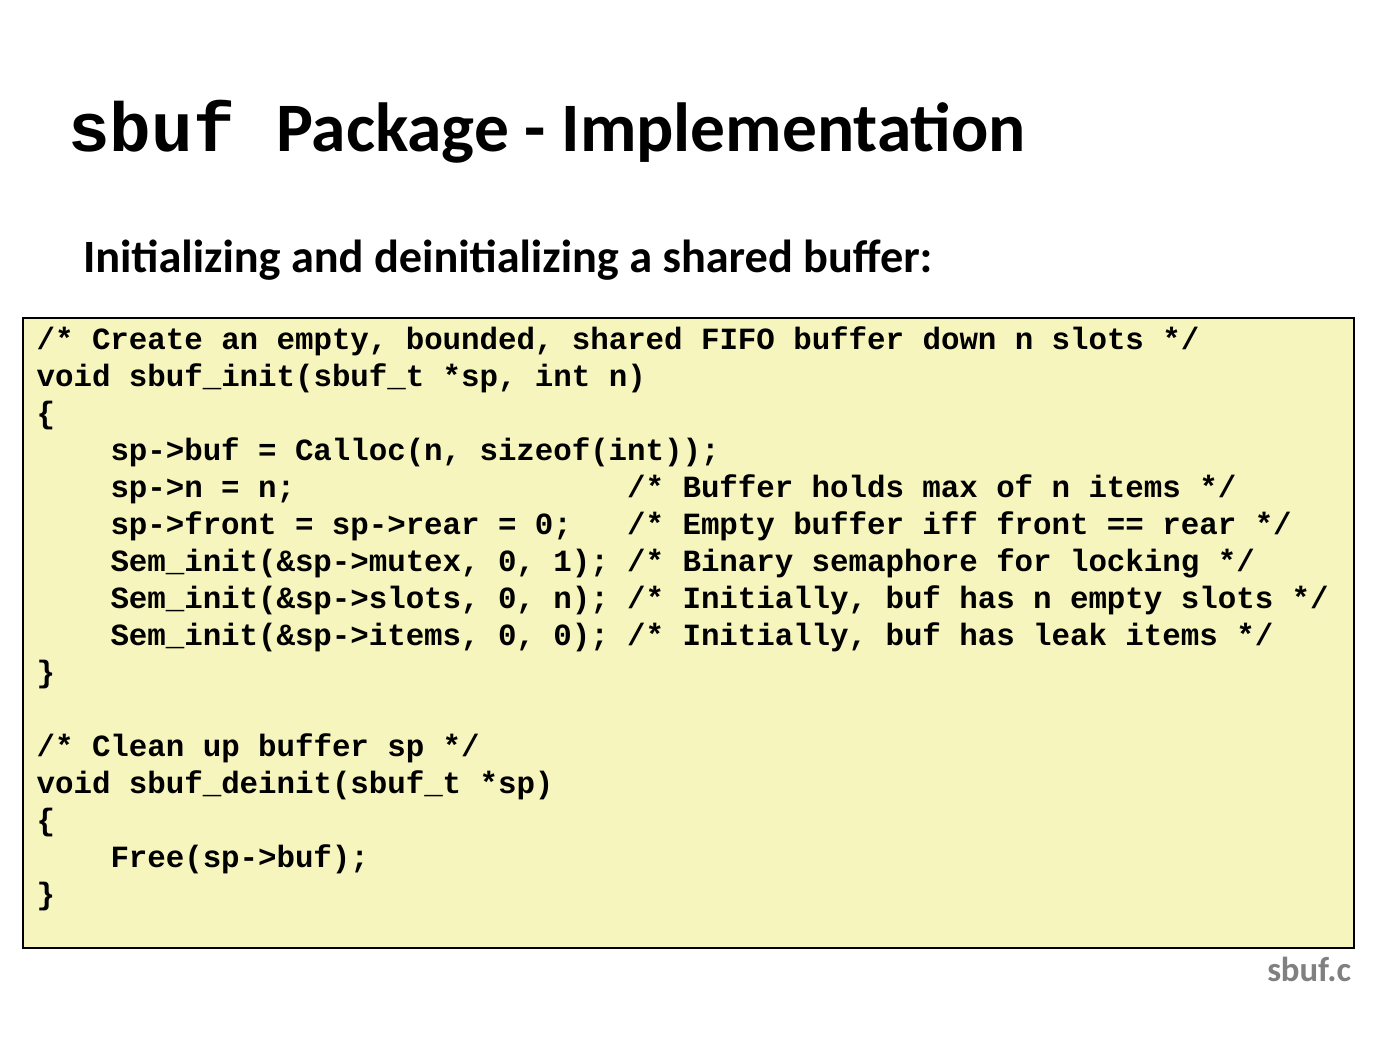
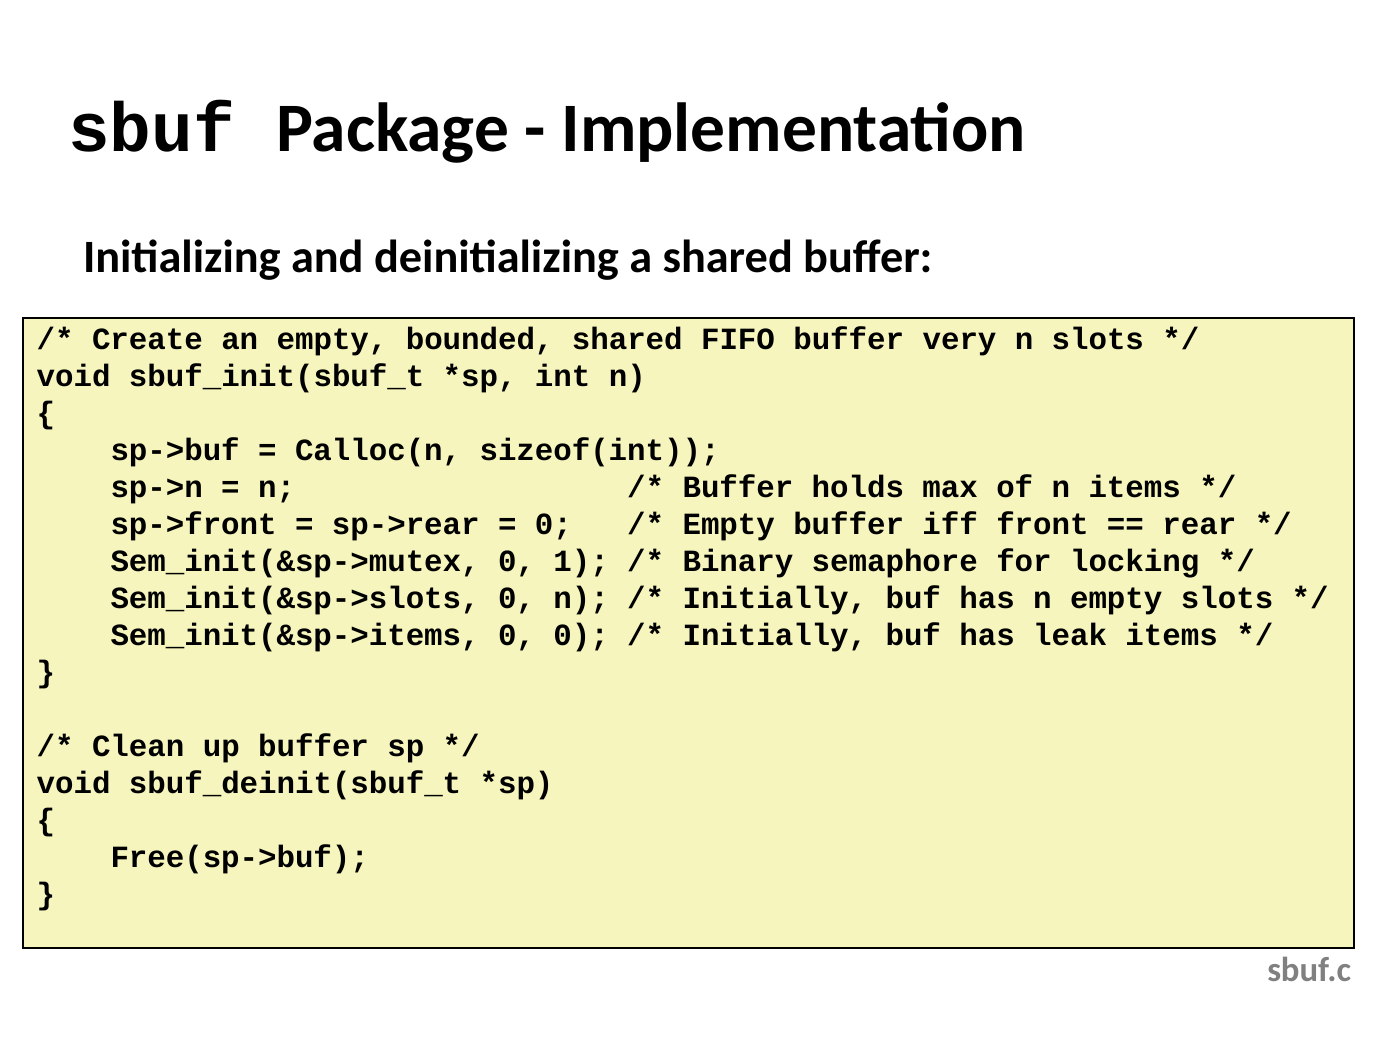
down: down -> very (960, 339)
